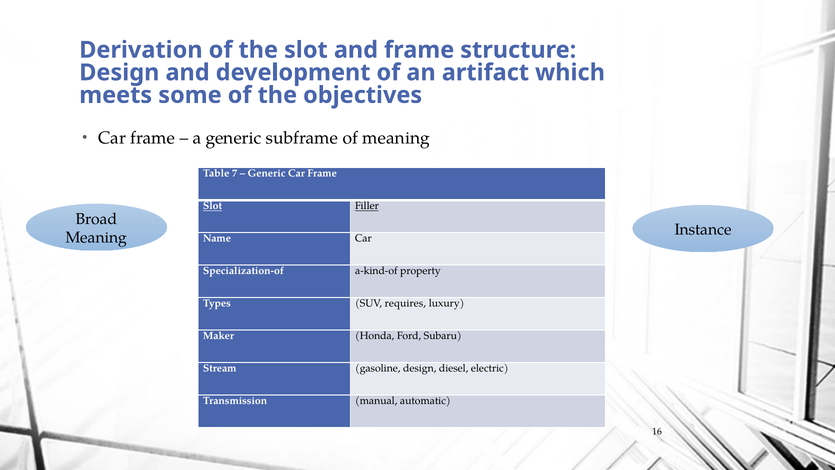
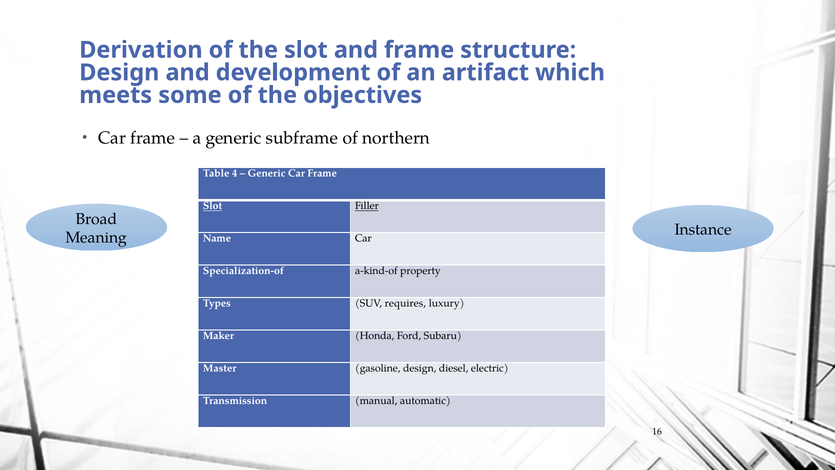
of meaning: meaning -> northern (396, 138)
7: 7 -> 4 (235, 173)
Stream: Stream -> Master (220, 368)
